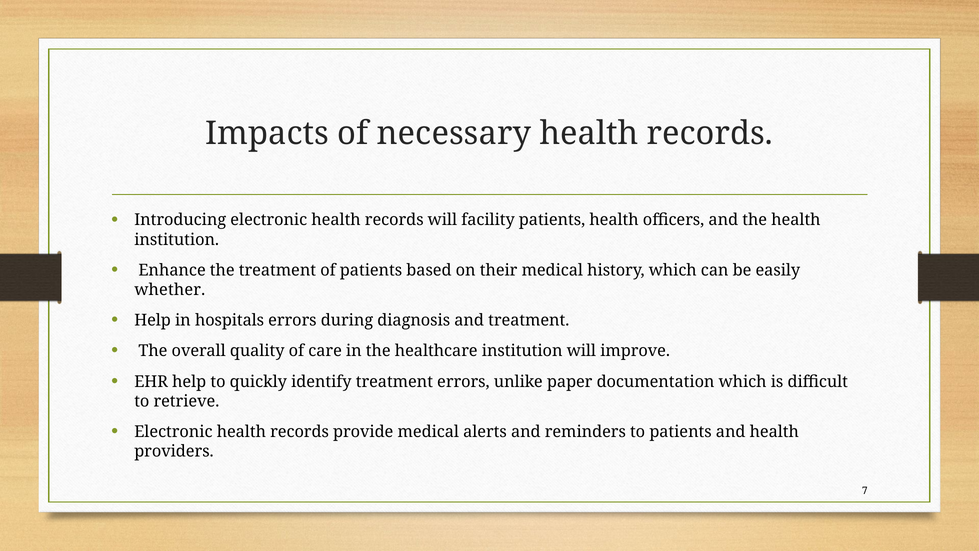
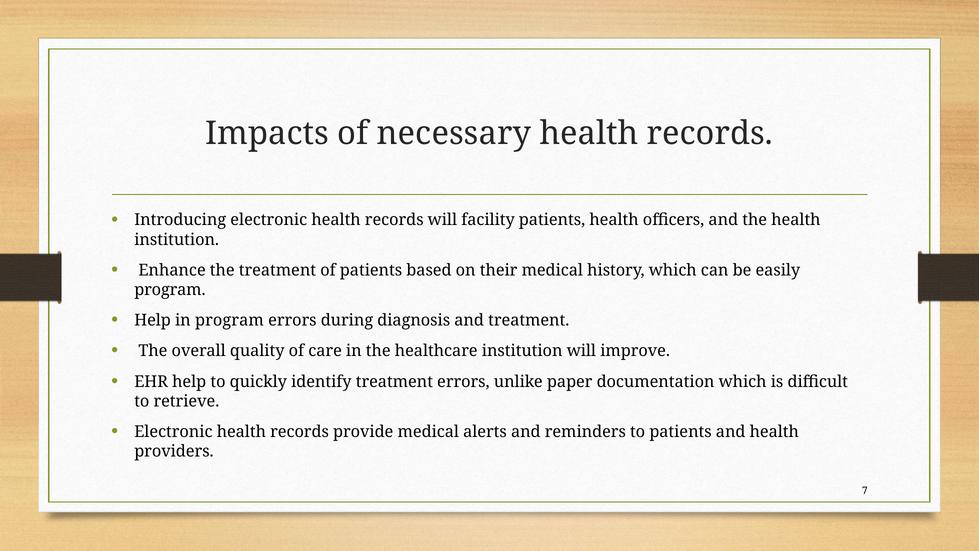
whether: whether -> program (170, 290)
in hospitals: hospitals -> program (229, 320)
